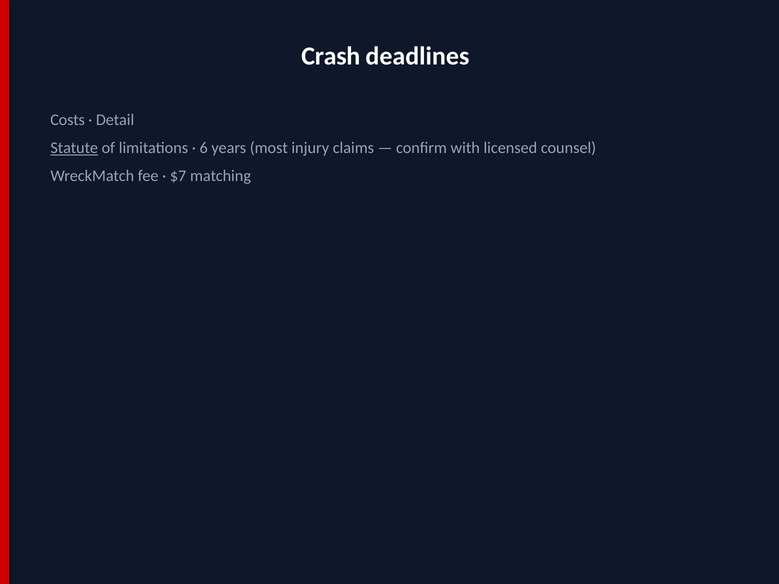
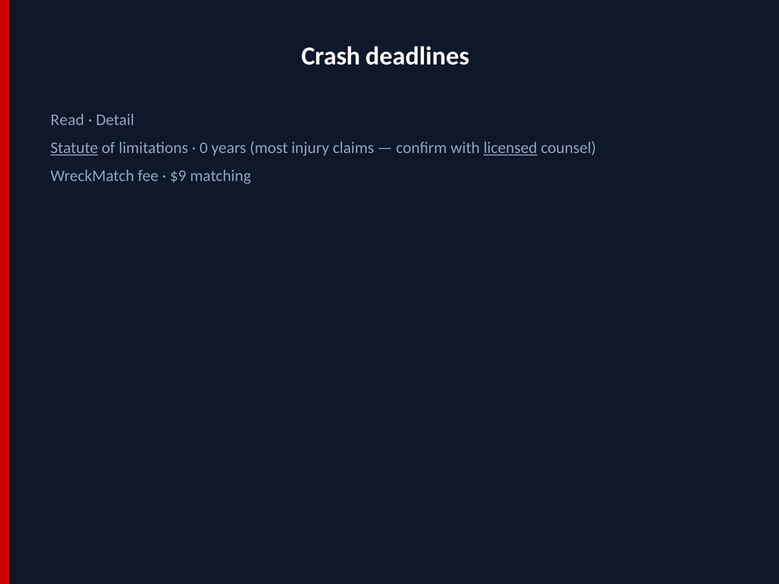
Costs: Costs -> Read (67, 120)
6: 6 -> 0 (204, 148)
licensed underline: none -> present (510, 148)
$7: $7 -> $9 (178, 176)
